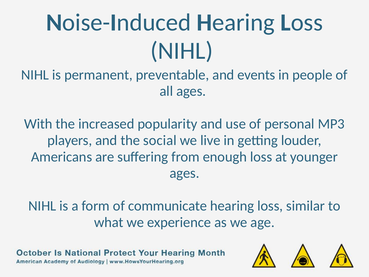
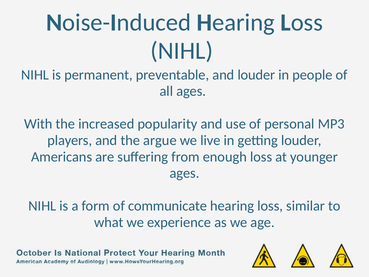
and events: events -> louder (256, 75)
social: social -> argue (160, 140)
